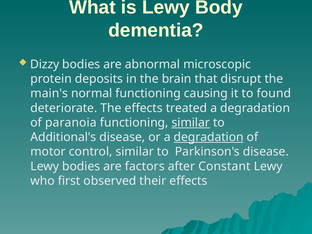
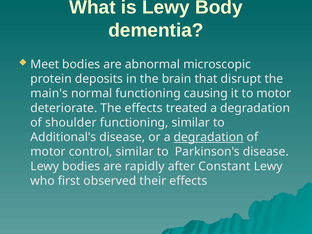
Dizzy: Dizzy -> Meet (45, 64)
to found: found -> motor (274, 93)
paranoia: paranoia -> shoulder (71, 123)
similar underline: present -> none (191, 123)
factors: factors -> rapidly (145, 166)
